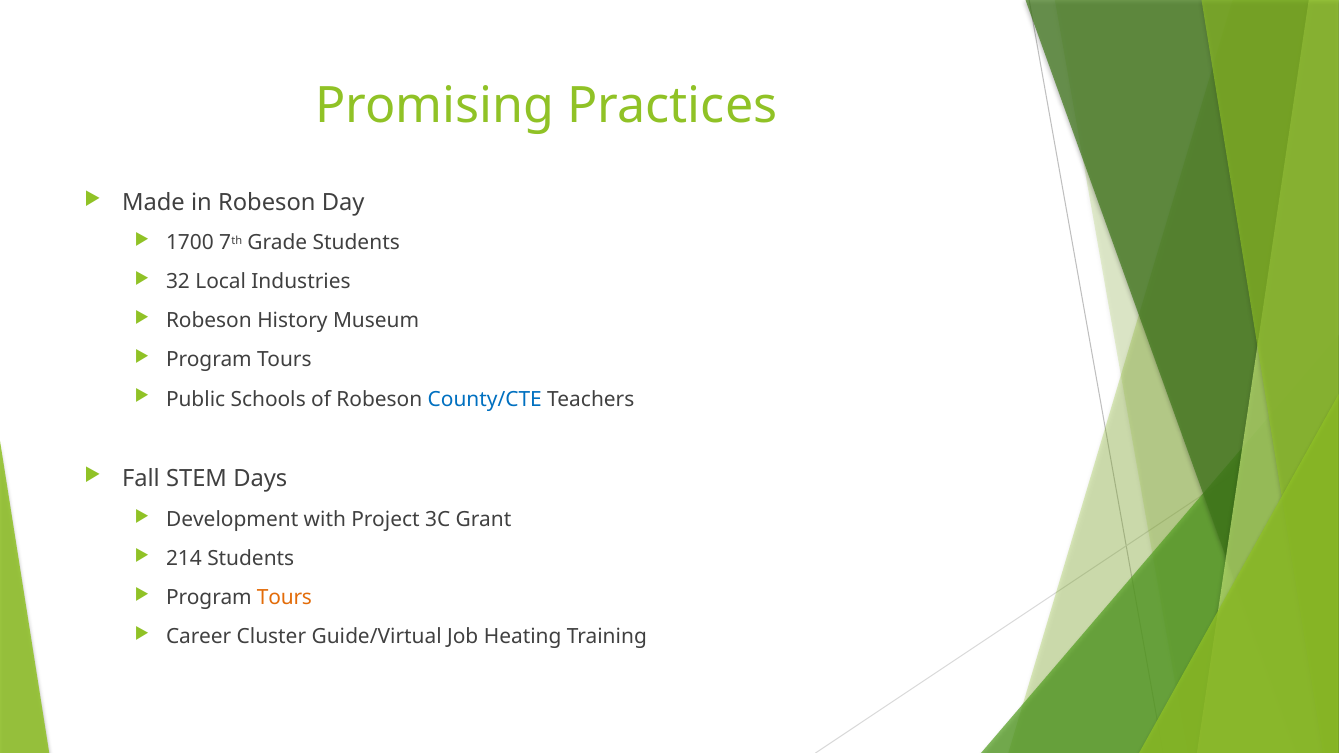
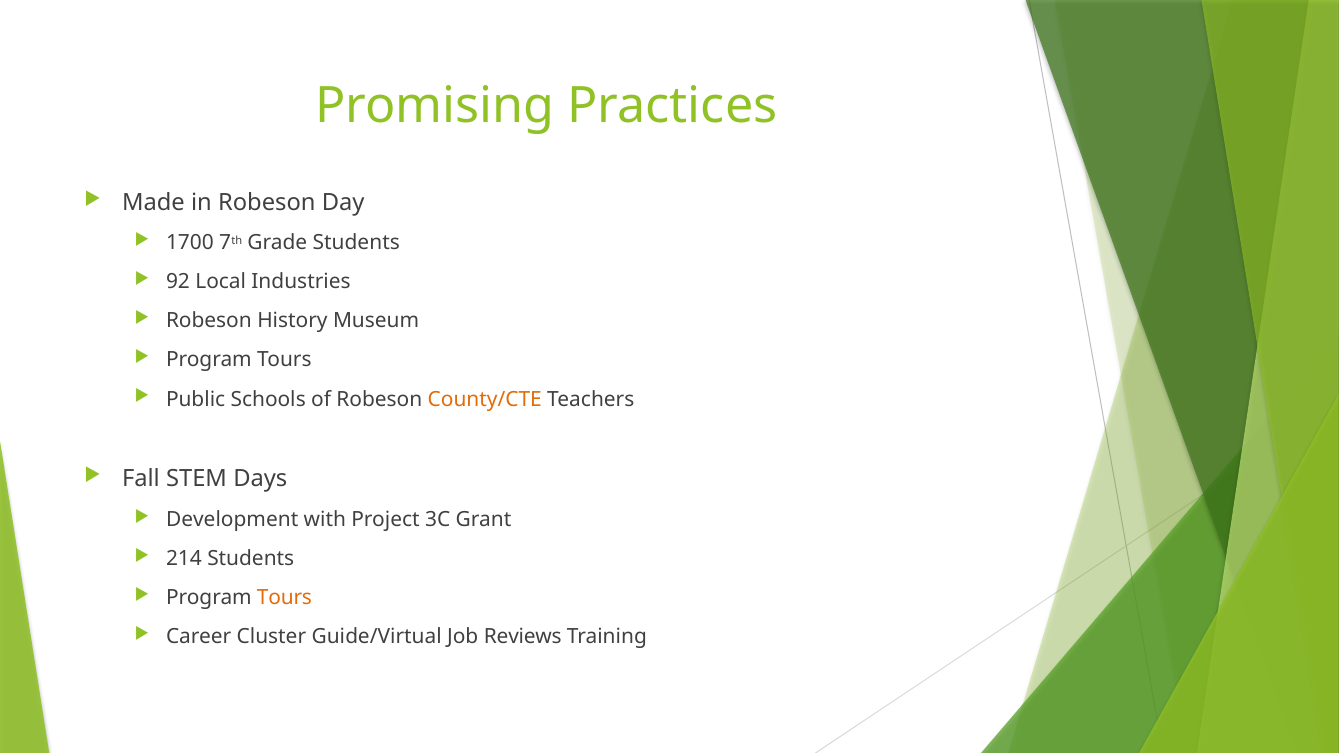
32: 32 -> 92 (178, 282)
County/CTE colour: blue -> orange (485, 399)
Heating: Heating -> Reviews (523, 637)
